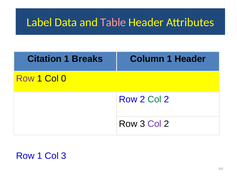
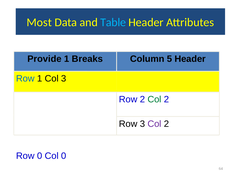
Label: Label -> Most (39, 22)
Table colour: pink -> light blue (113, 22)
Citation: Citation -> Provide (44, 59)
Column 1: 1 -> 5 (169, 59)
Row colour: purple -> blue (25, 78)
Col 0: 0 -> 3 (64, 78)
1: 1 -> 0 (40, 156)
Col 3: 3 -> 0 (64, 156)
